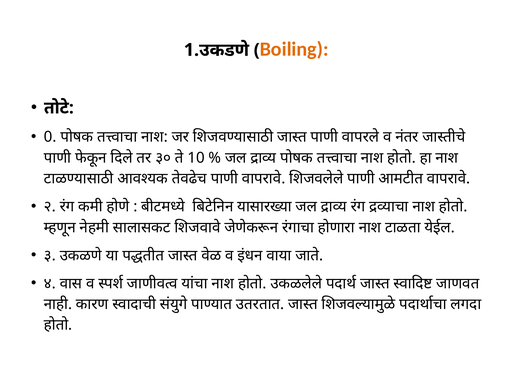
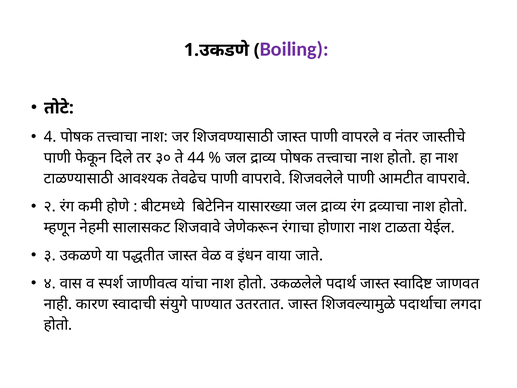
Boiling colour: orange -> purple (294, 49)
0: 0 -> 4 (50, 137)
10: 10 -> 44 (196, 158)
